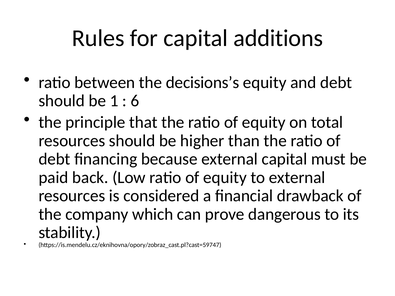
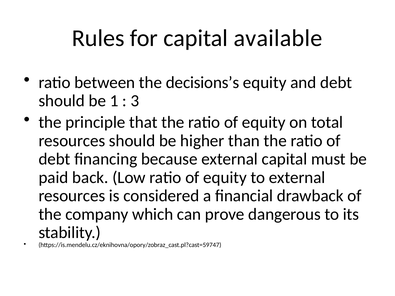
additions: additions -> available (278, 38)
6: 6 -> 3 (135, 101)
